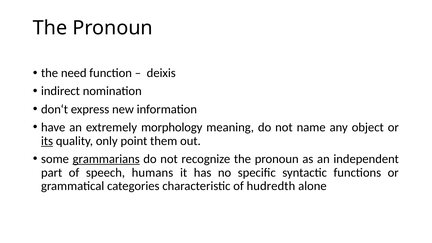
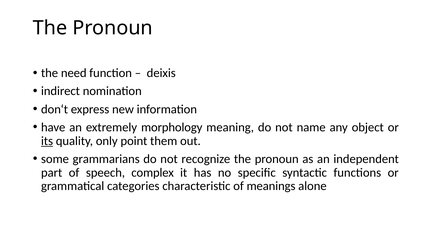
grammarians underline: present -> none (106, 159)
humans: humans -> complex (153, 173)
hudredth: hudredth -> meanings (271, 186)
